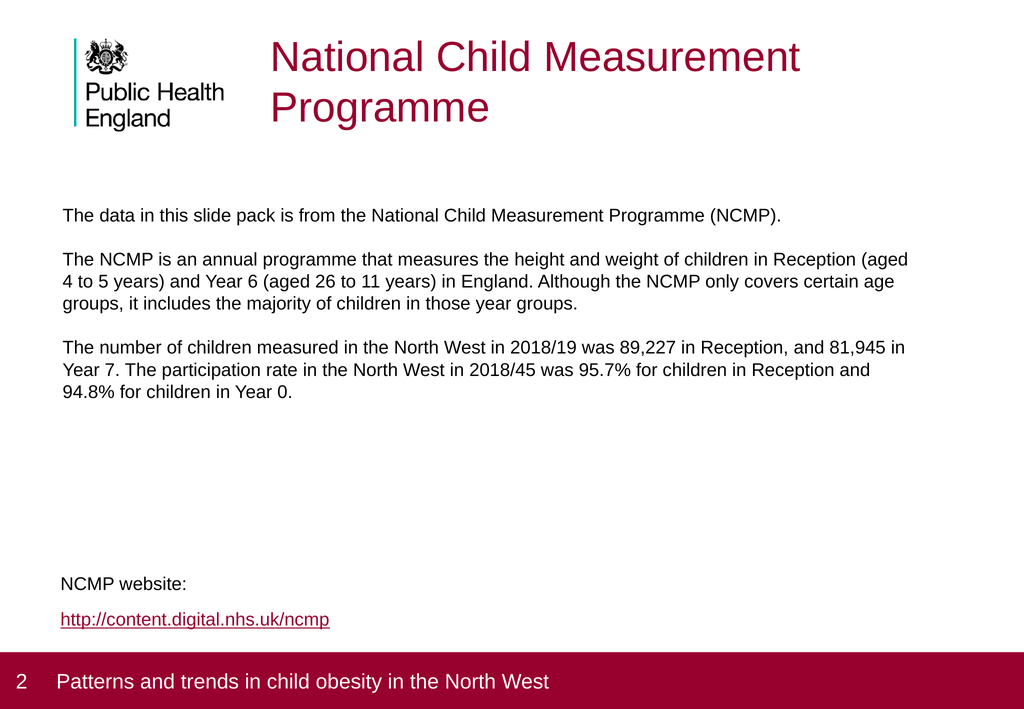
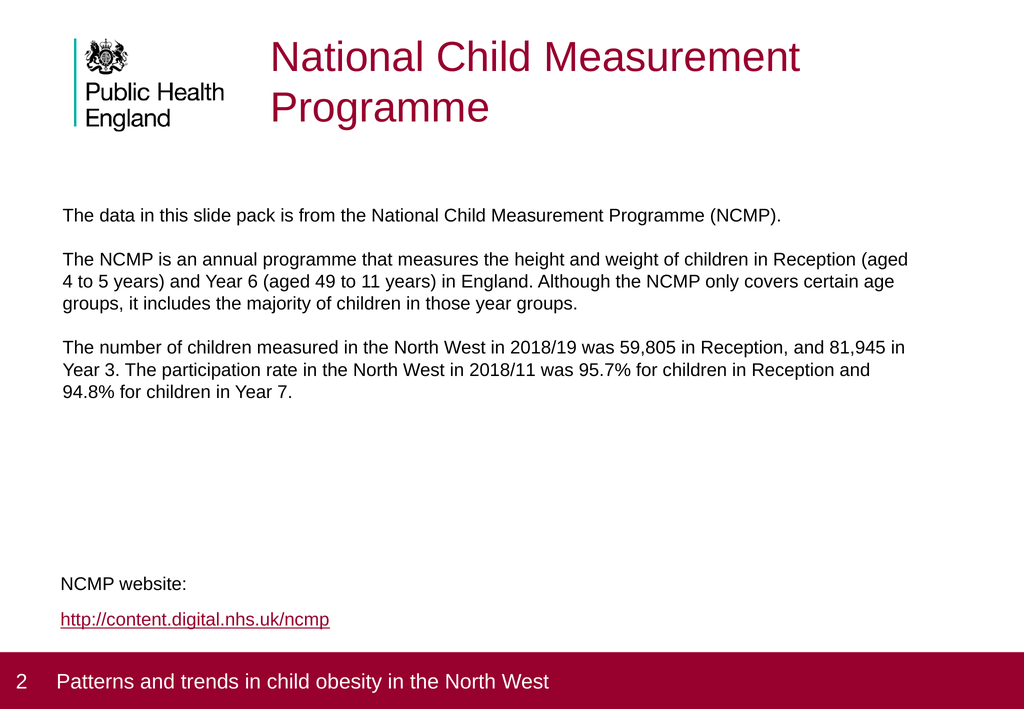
26: 26 -> 49 (325, 282)
89,227: 89,227 -> 59,805 (648, 348)
7: 7 -> 3 (112, 370)
2018/45: 2018/45 -> 2018/11 (503, 370)
0: 0 -> 7 (285, 392)
